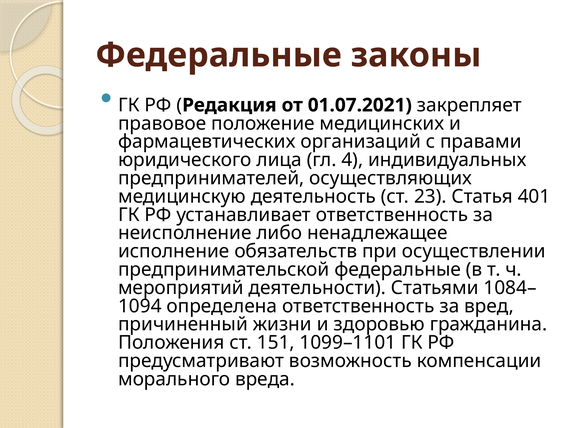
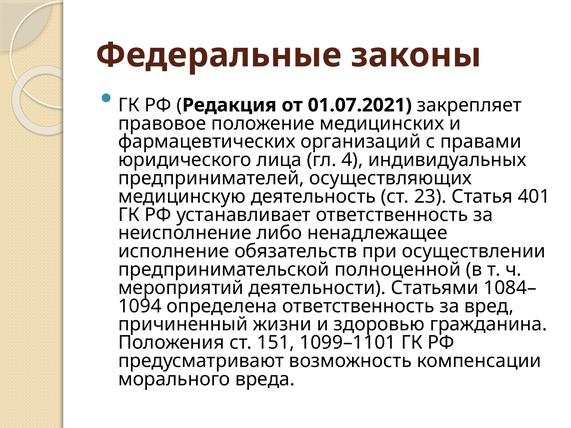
предпринимательской федеральные: федеральные -> полноценной (398, 270)
